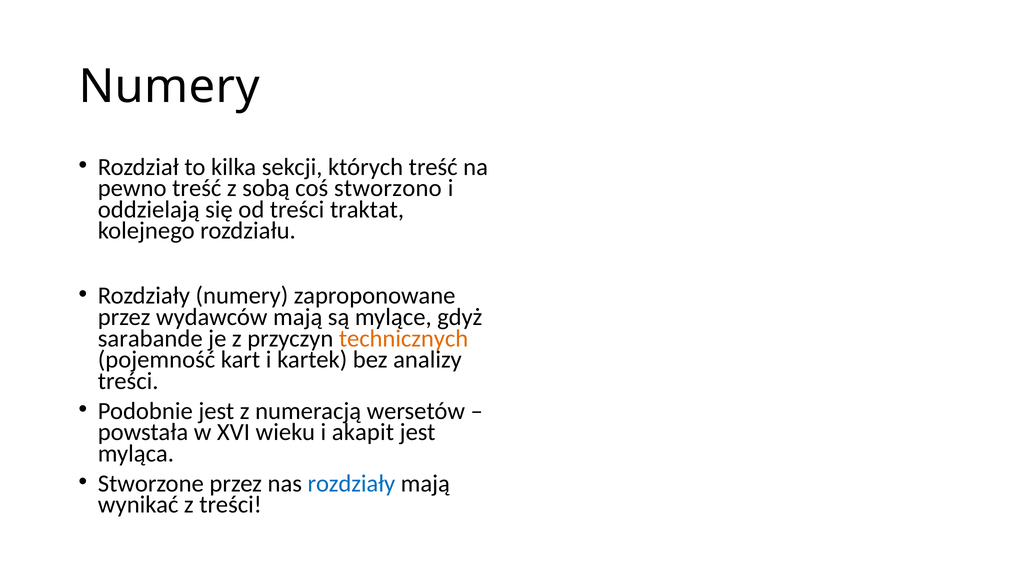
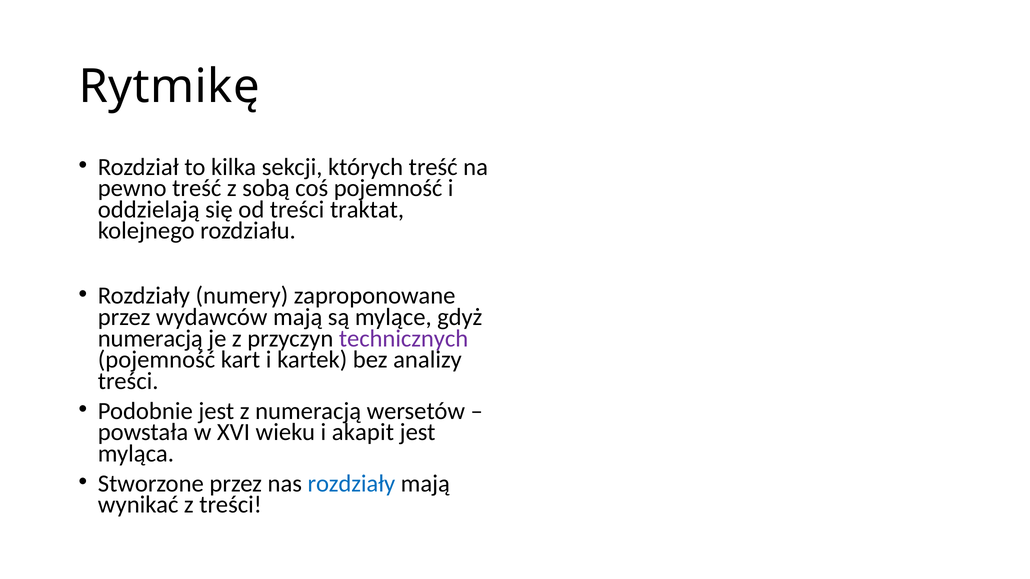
Numery: Numery -> Rytmikę (169, 87)
coś stworzono: stworzono -> pojemność (388, 188)
sarabande: sarabande -> numeracją (150, 339)
technicznych colour: orange -> purple (404, 339)
